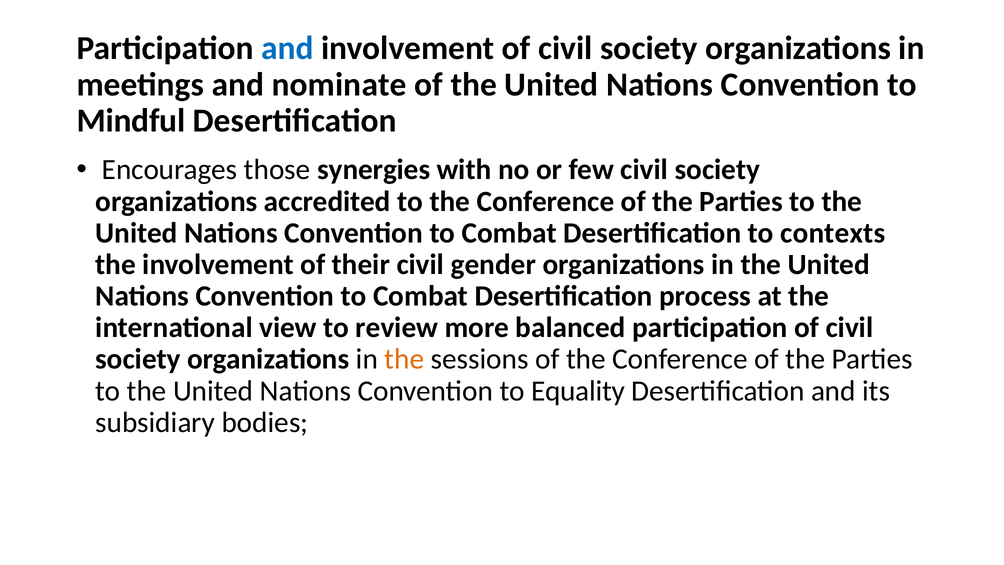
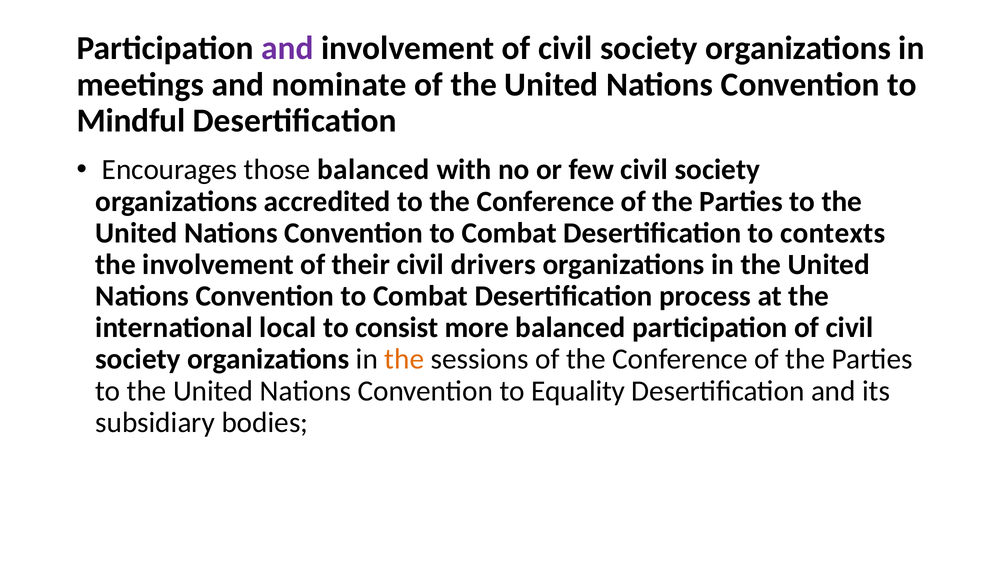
and colour: blue -> purple (287, 48)
those synergies: synergies -> balanced (374, 170)
gender: gender -> drivers (493, 264)
view: view -> local (288, 328)
review: review -> consist (397, 328)
